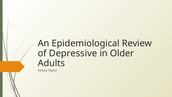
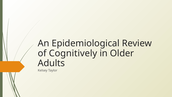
Depressive: Depressive -> Cognitively (73, 53)
